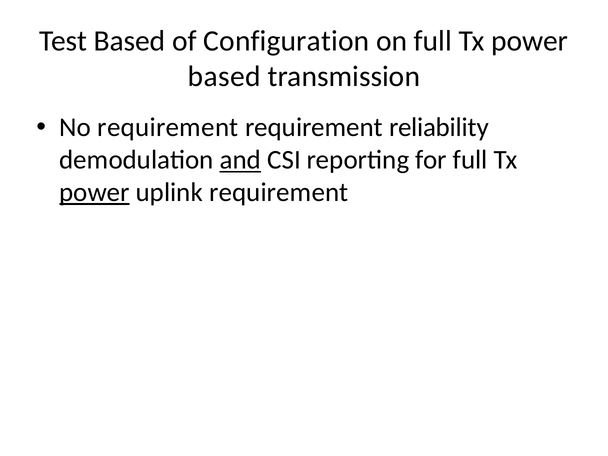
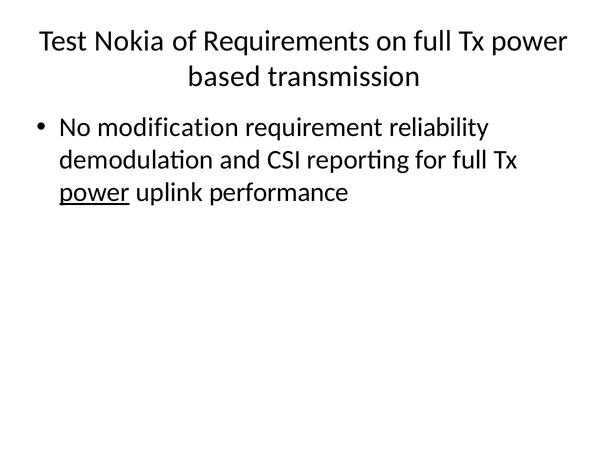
Test Based: Based -> Nokia (129, 41)
Configuration: Configuration -> Requirements (287, 41)
No requirement: requirement -> modification (168, 128)
and underline: present -> none (240, 160)
uplink requirement: requirement -> performance (279, 192)
